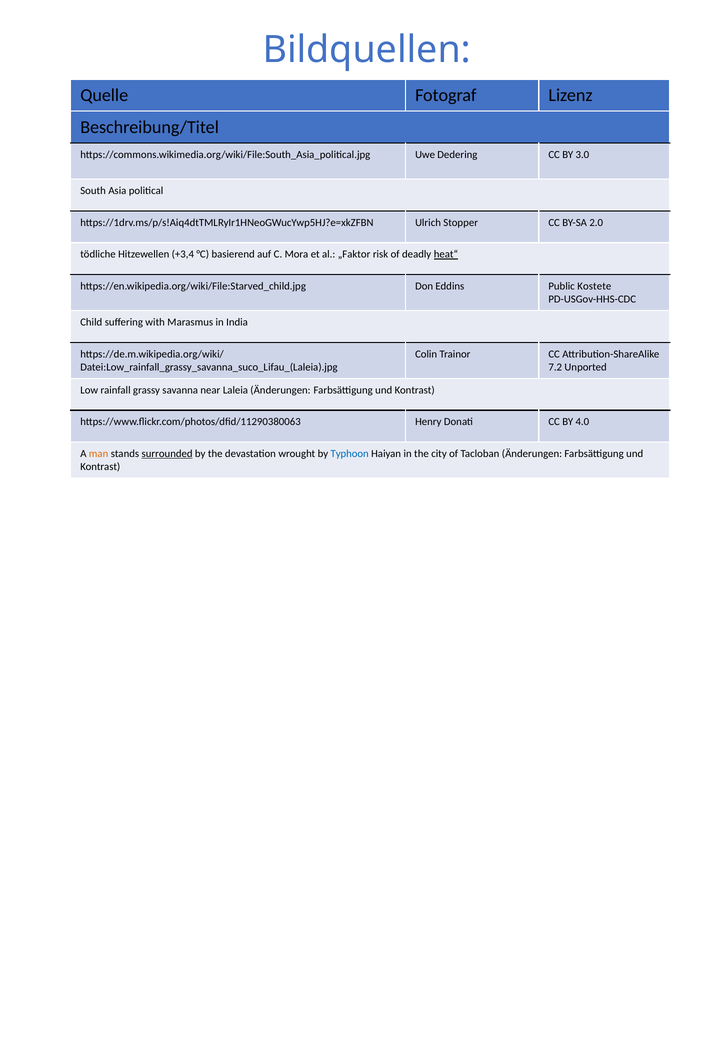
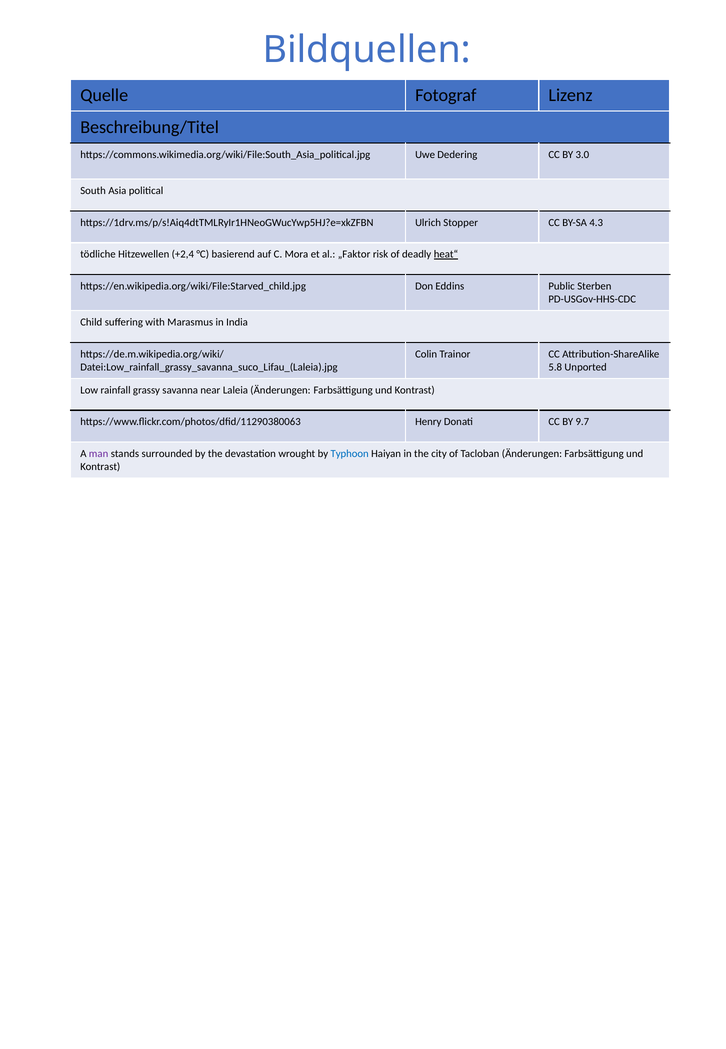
2.0: 2.0 -> 4.3 (596, 222)
+3,4: +3,4 -> +2,4 (183, 254)
Kostete: Kostete -> Sterben (594, 286)
7.2: 7.2 -> 5.8 (555, 367)
4.0: 4.0 -> 9.7 (582, 422)
man colour: orange -> purple (99, 454)
surrounded underline: present -> none (167, 454)
